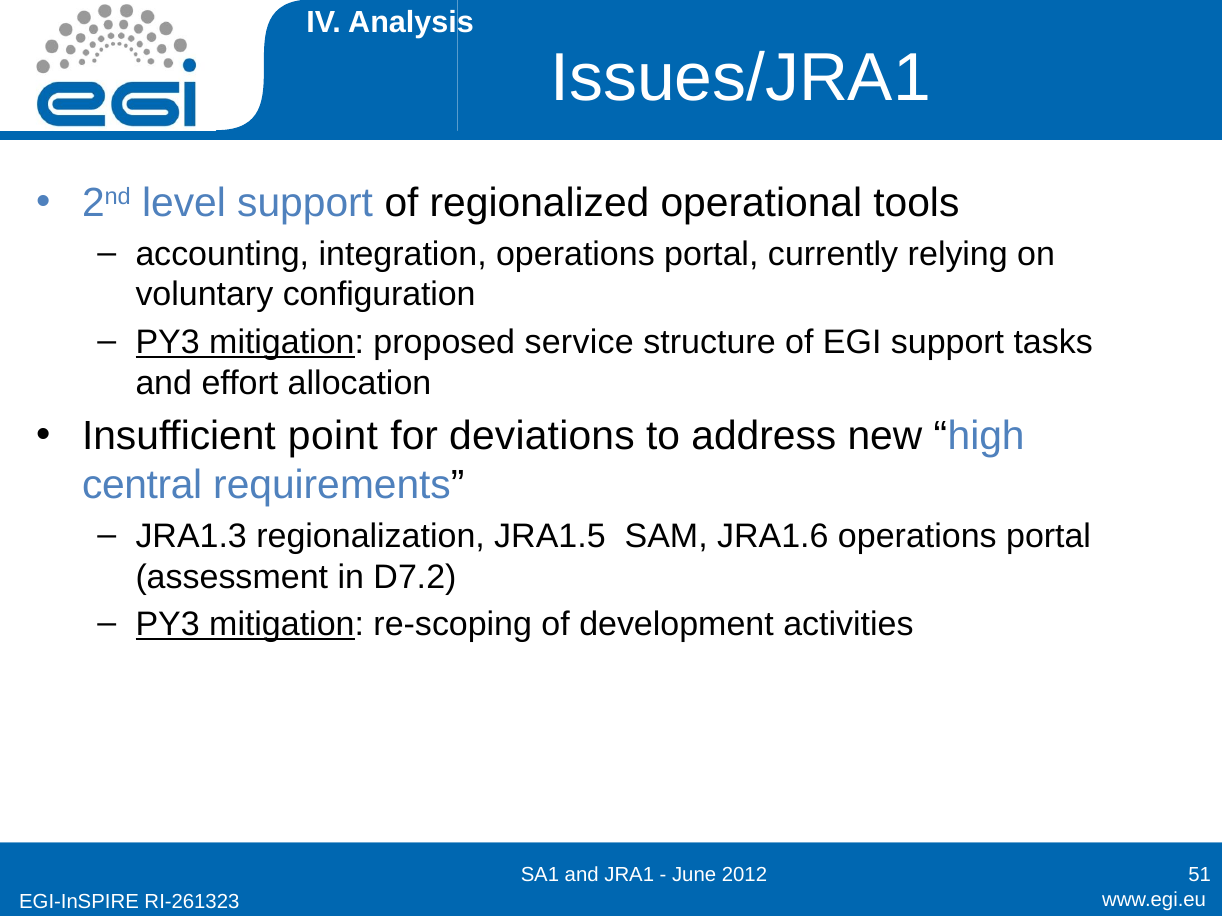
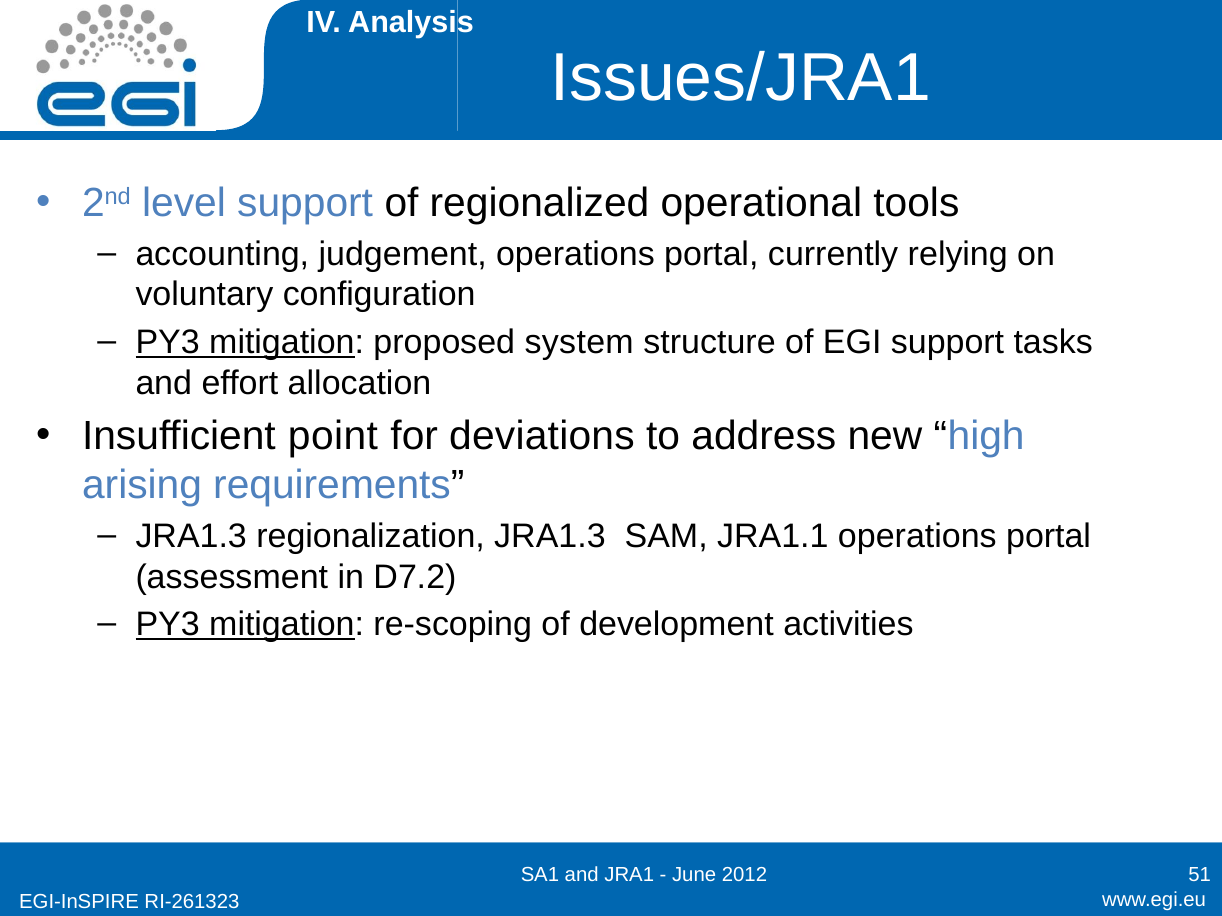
integration: integration -> judgement (403, 254)
service: service -> system (579, 342)
central: central -> arising (142, 485)
regionalization JRA1.5: JRA1.5 -> JRA1.3 (550, 537)
JRA1.6: JRA1.6 -> JRA1.1 (773, 537)
